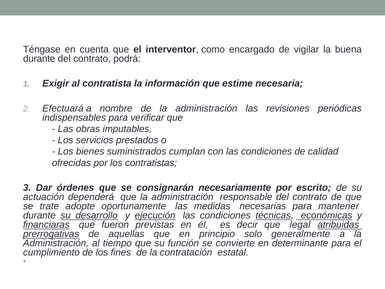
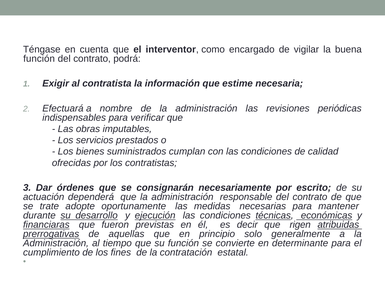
durante: durante -> función (39, 59)
legal: legal -> rigen (300, 225)
